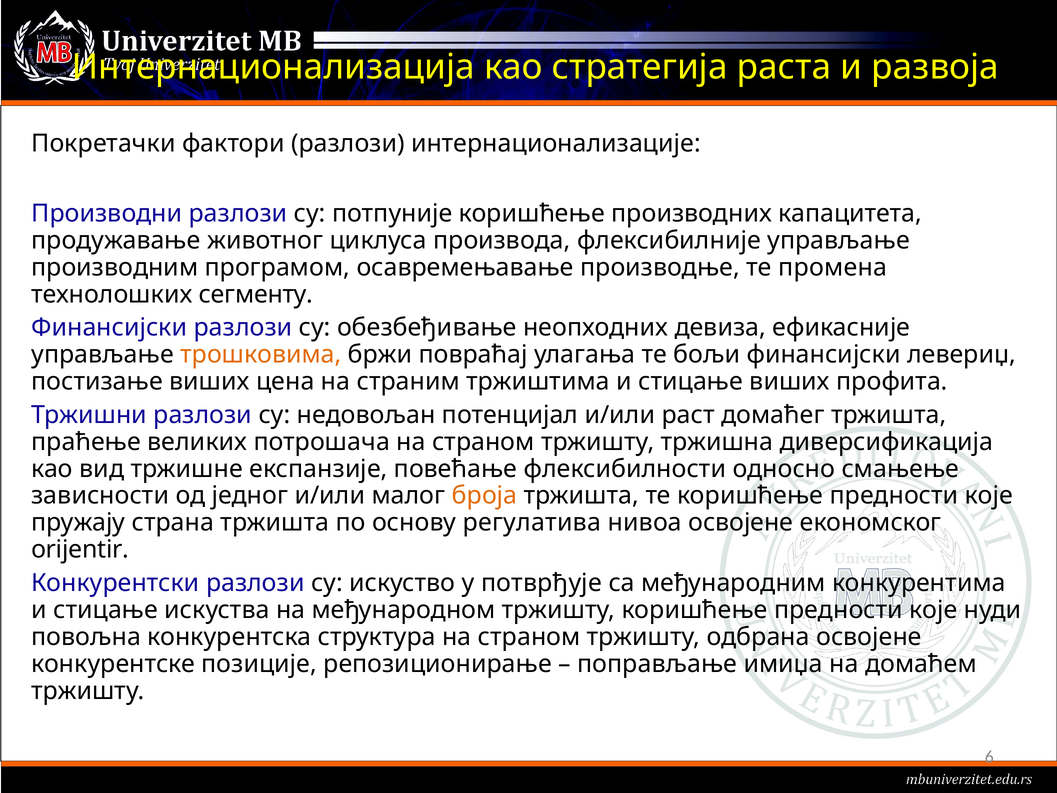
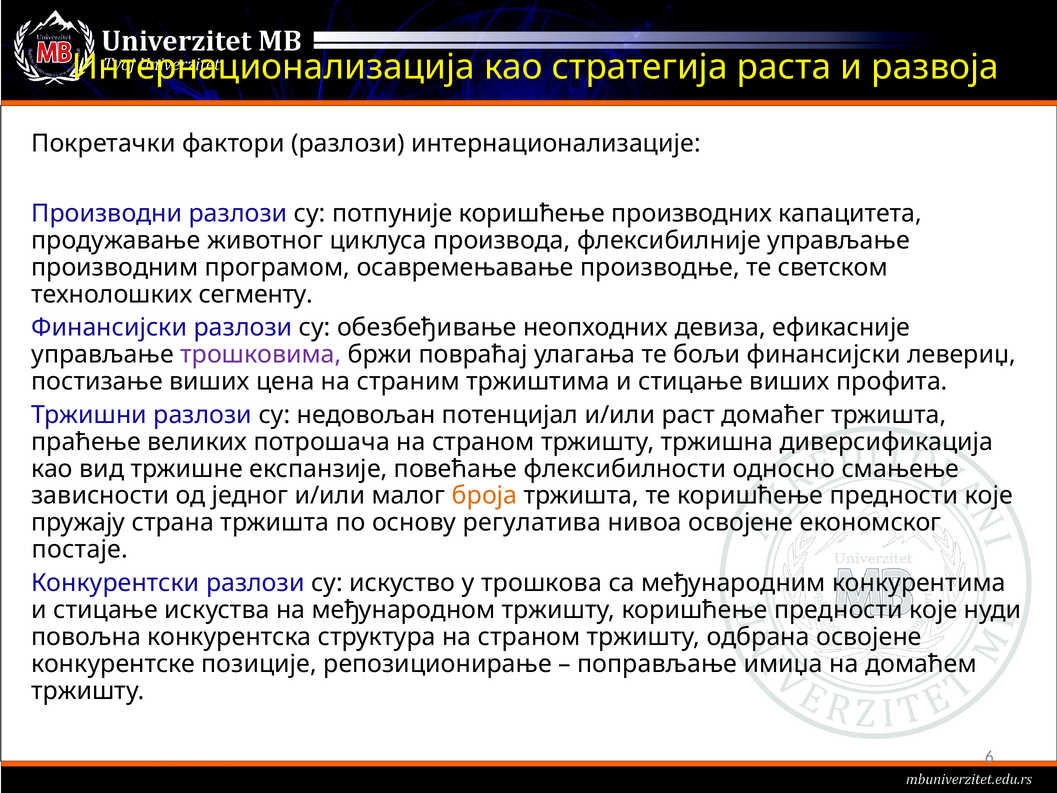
промена: промена -> светском (833, 267)
трошковима colour: orange -> purple (261, 354)
orijentir: orijentir -> постаје (80, 550)
потврђује: потврђује -> трошкова (541, 583)
